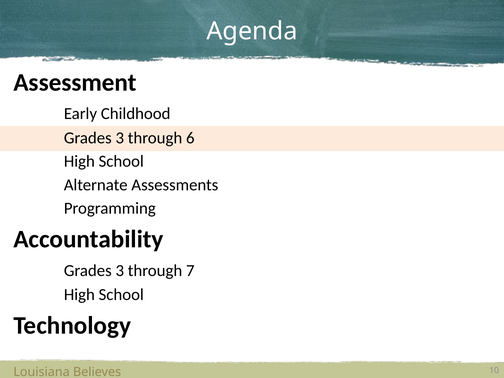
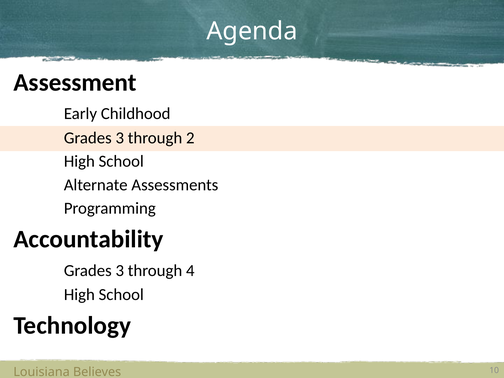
6: 6 -> 2 (190, 138)
7: 7 -> 4 (190, 271)
